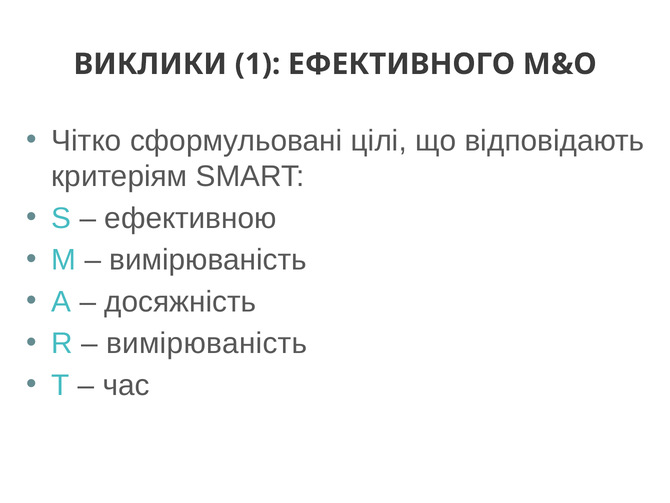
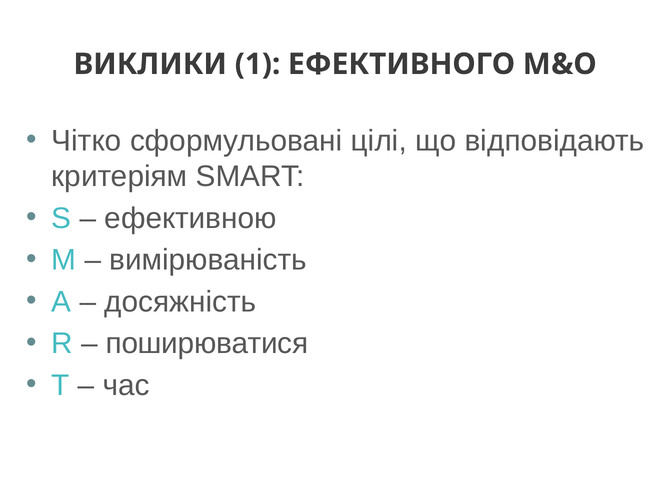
вимірюваність: вимірюваність -> поширюватися (207, 343)
